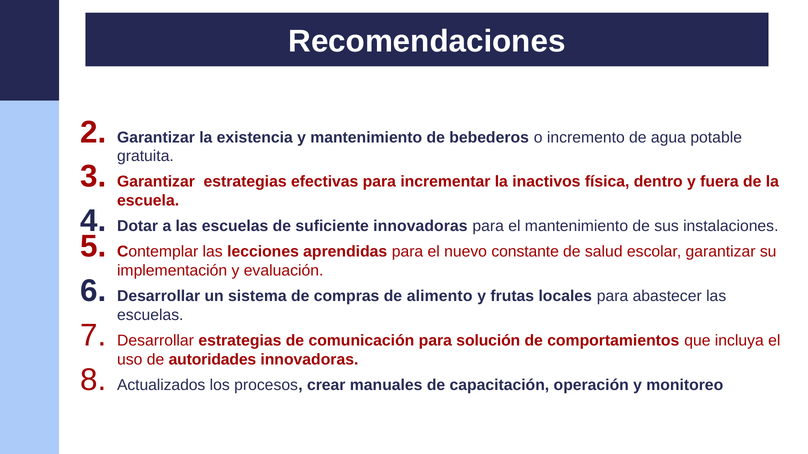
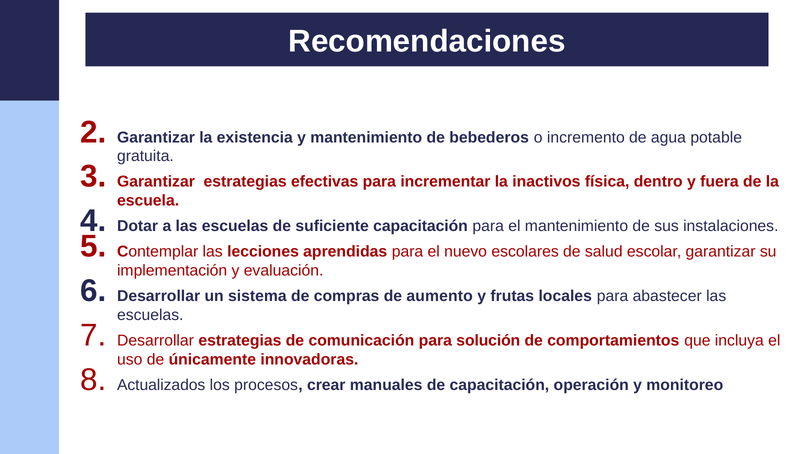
suficiente innovadoras: innovadoras -> capacitación (420, 226)
constante: constante -> escolares (525, 252)
alimento: alimento -> aumento (440, 297)
autoridades: autoridades -> únicamente (212, 360)
